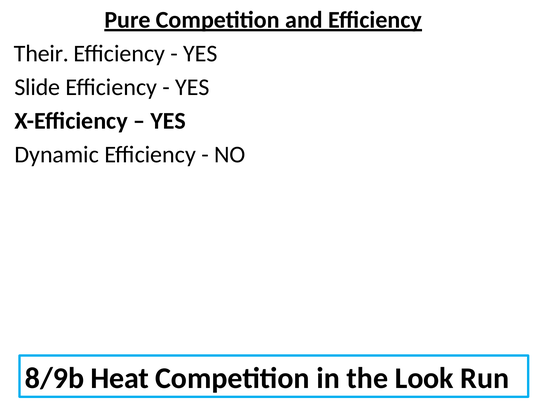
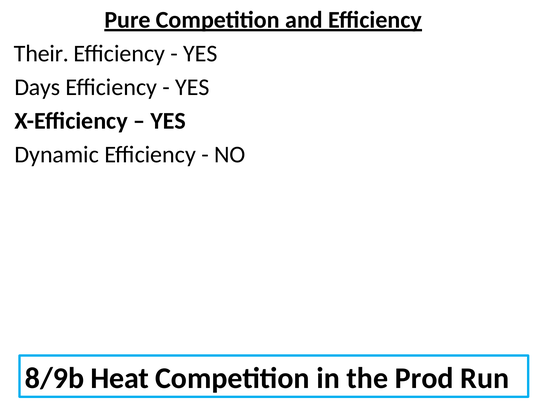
Slide: Slide -> Days (37, 87)
Look: Look -> Prod (424, 378)
